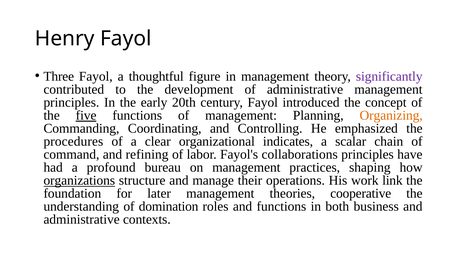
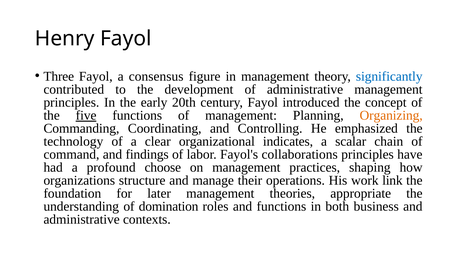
thoughtful: thoughtful -> consensus (156, 76)
significantly colour: purple -> blue (389, 76)
procedures: procedures -> technology (73, 141)
refining: refining -> findings (147, 154)
bureau: bureau -> choose (163, 167)
organizations underline: present -> none (79, 180)
cooperative: cooperative -> appropriate (361, 193)
